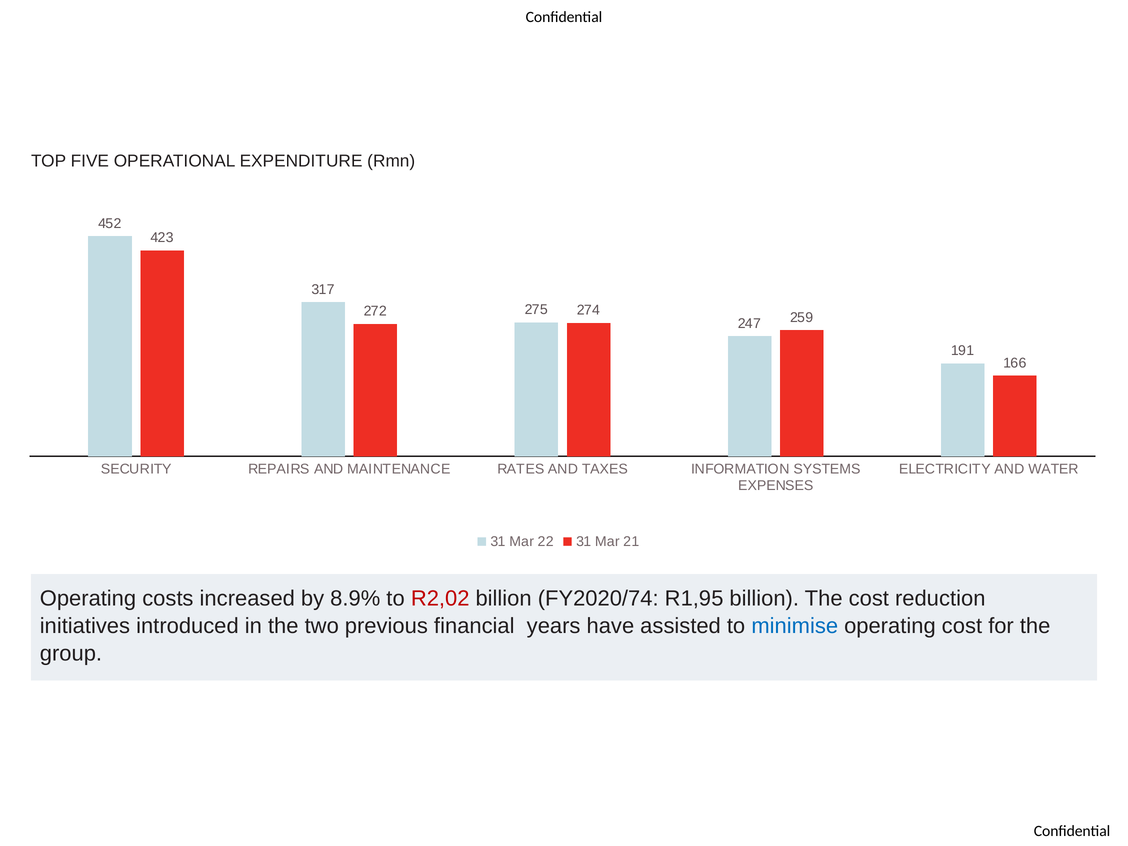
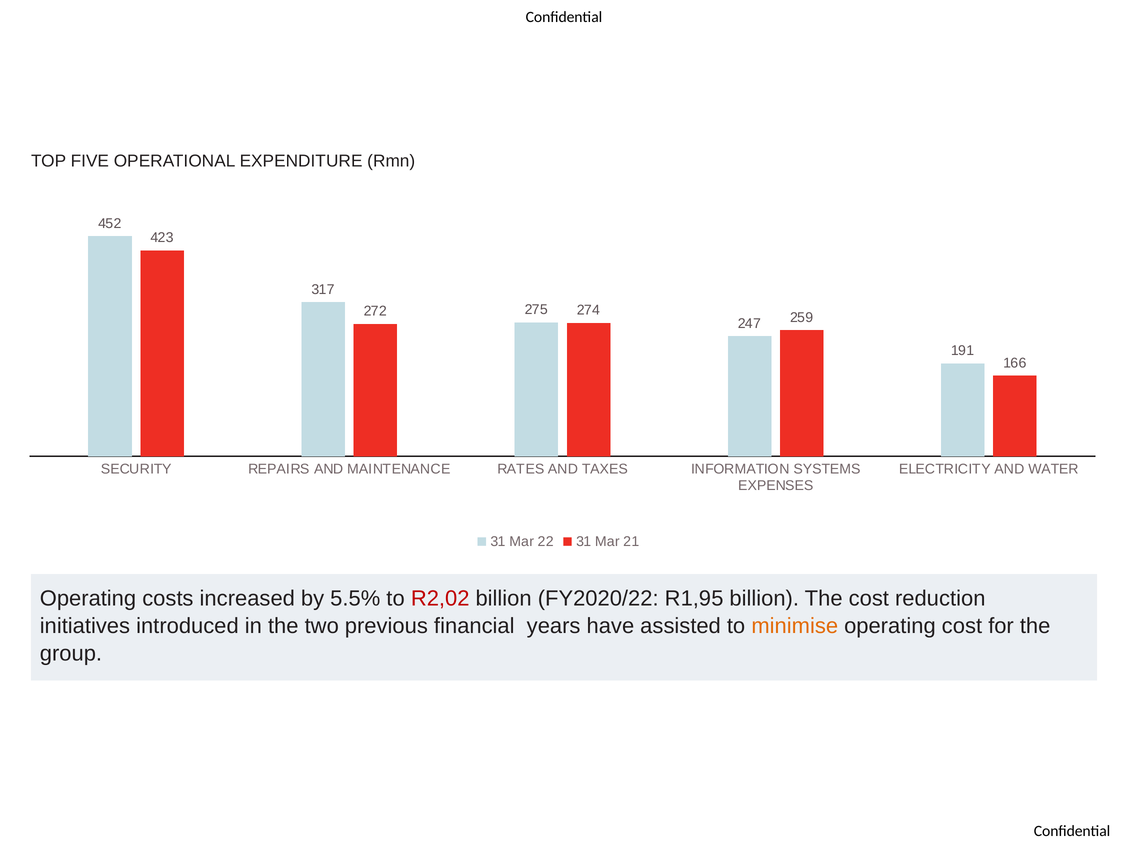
8.9%: 8.9% -> 5.5% (355, 599)
FY2020/74: FY2020/74 -> FY2020/22 (598, 599)
minimise colour: blue -> orange (795, 626)
